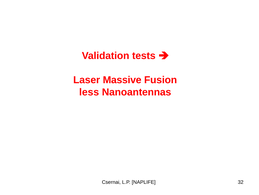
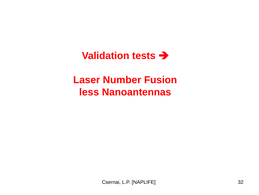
Massive: Massive -> Number (122, 80)
